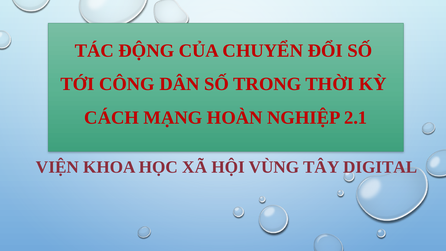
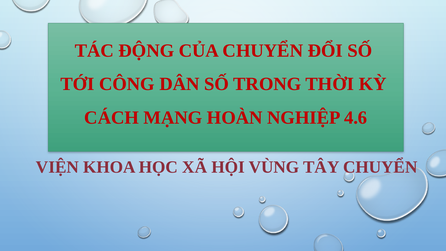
2.1: 2.1 -> 4.6 (356, 118)
TÂY DIGITAL: DIGITAL -> CHUYỂN (380, 167)
